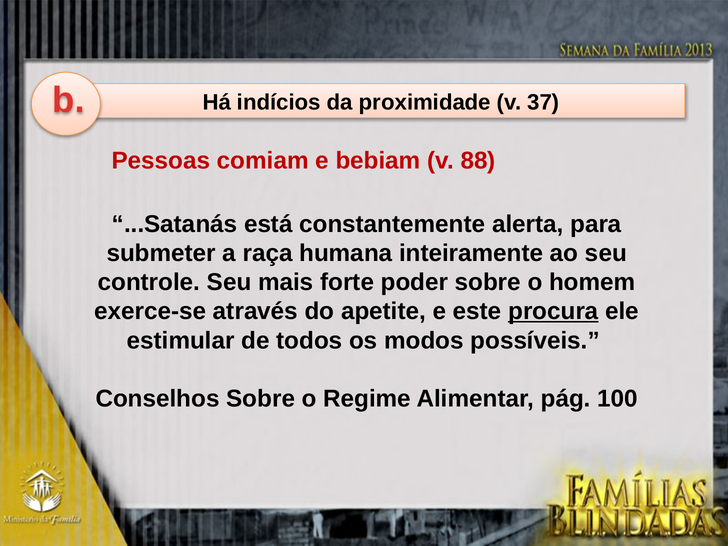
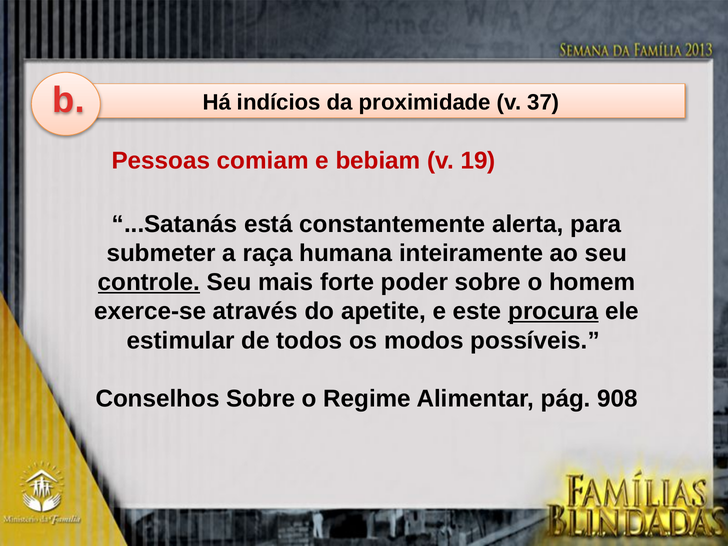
88: 88 -> 19 (478, 161)
controle underline: none -> present (149, 282)
100: 100 -> 908 (618, 399)
